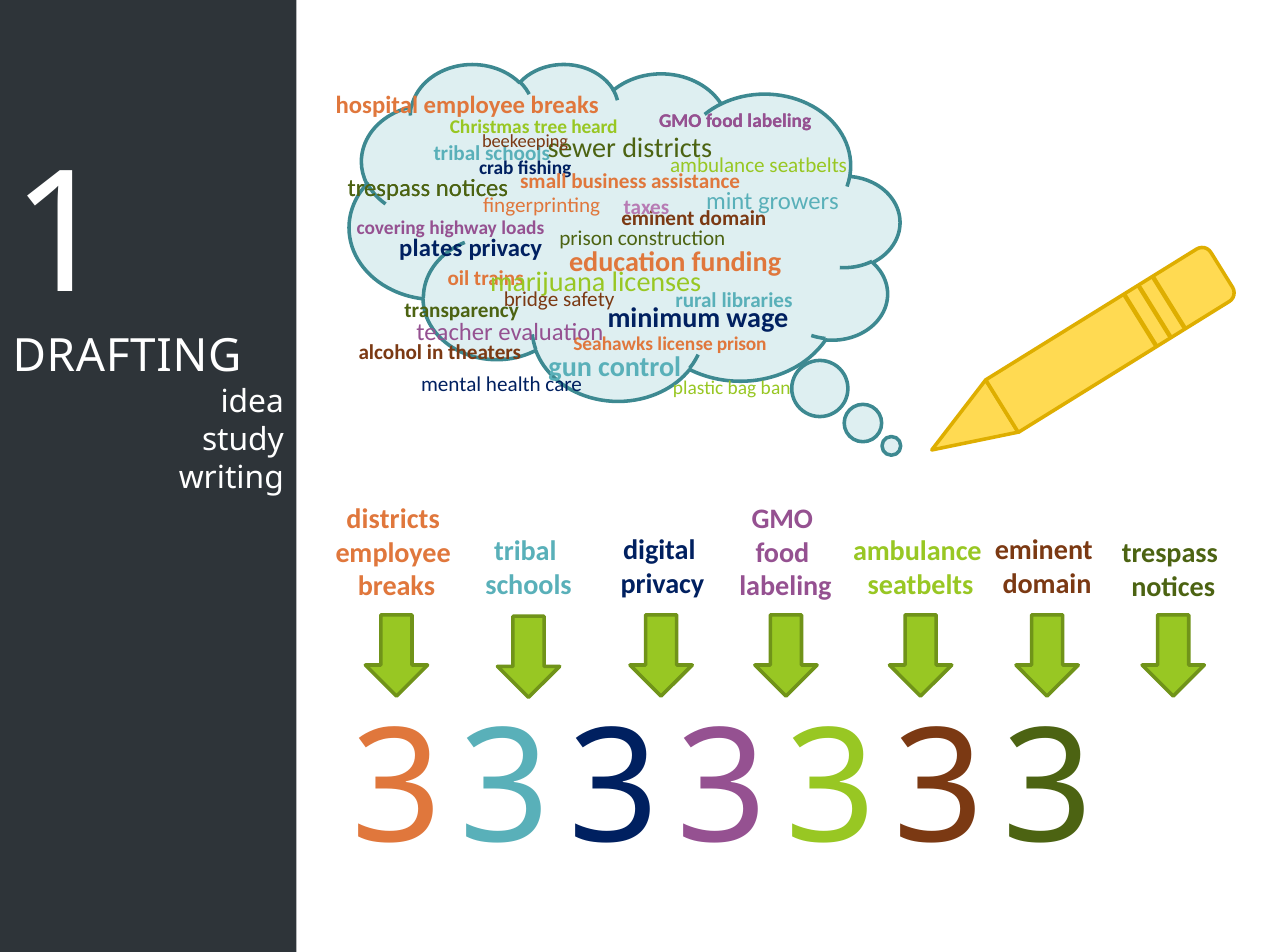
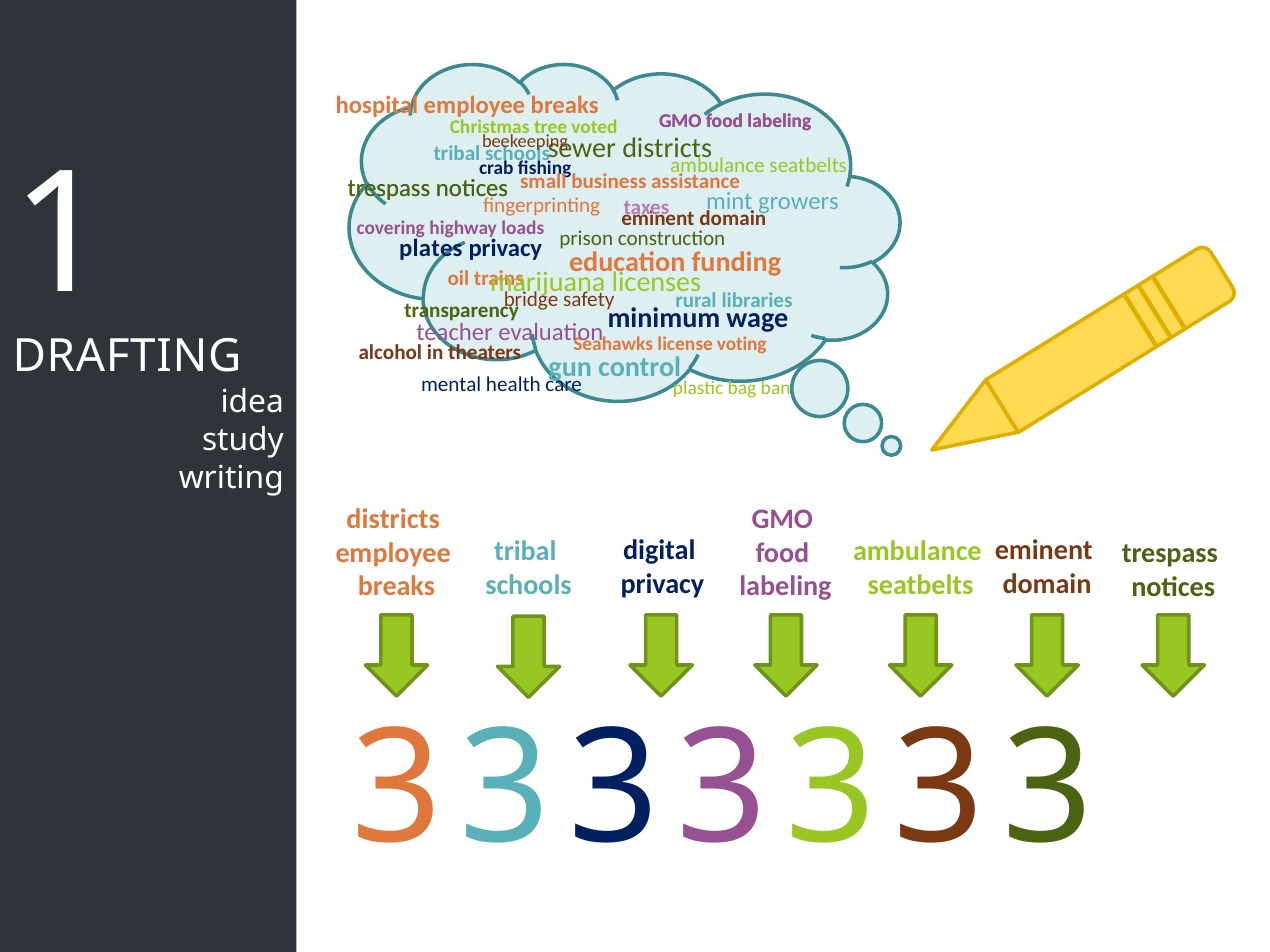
heard: heard -> voted (594, 127)
license prison: prison -> voting (742, 345)
